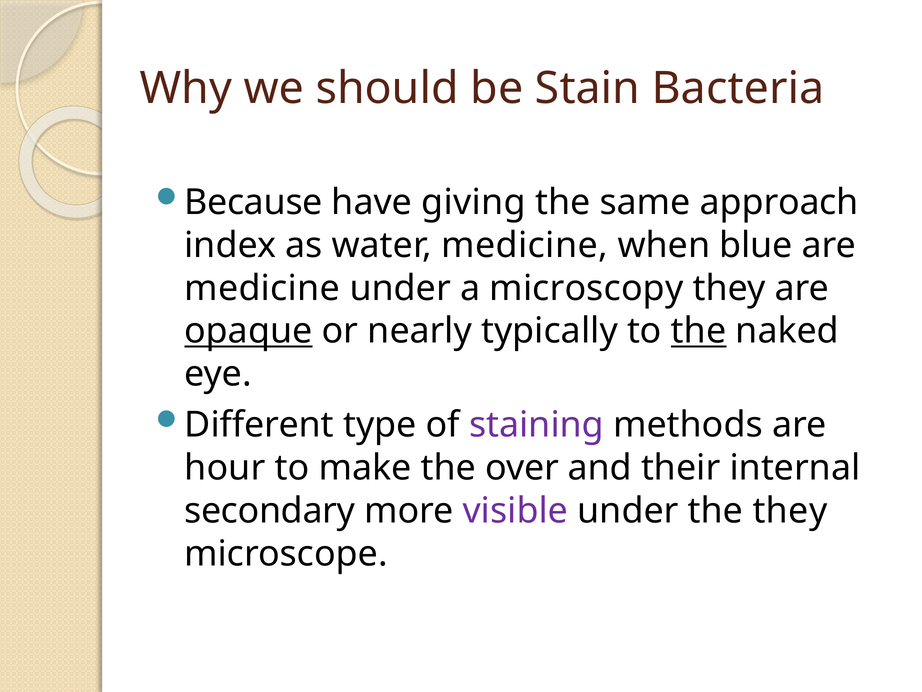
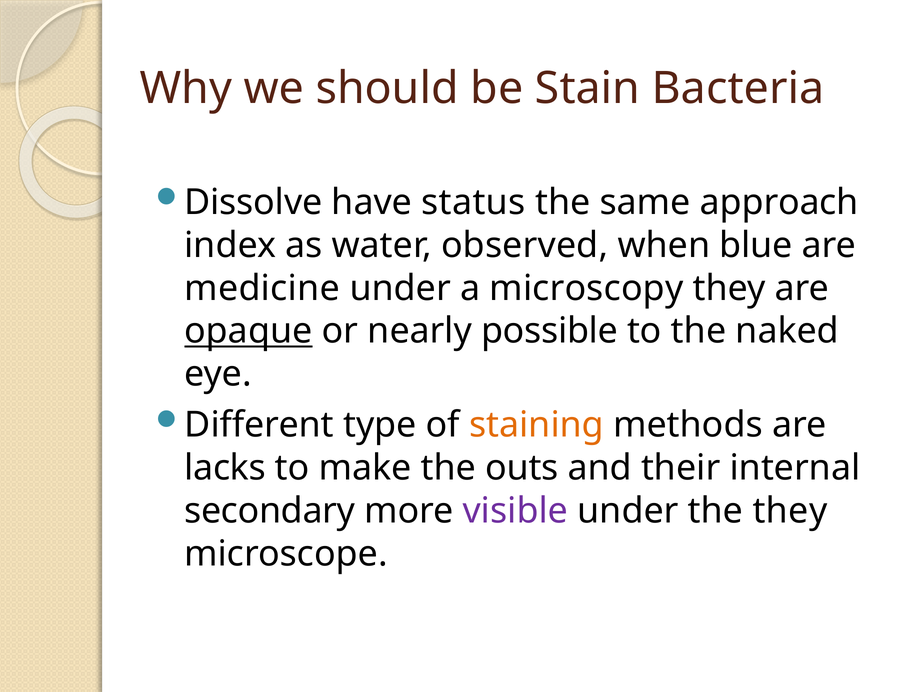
Because: Because -> Dissolve (253, 202)
giving: giving -> status (473, 202)
water medicine: medicine -> observed (525, 245)
typically: typically -> possible (550, 331)
the underline: present -> none (699, 331)
staining colour: purple -> orange (536, 424)
hour: hour -> lacks (225, 467)
over: over -> outs (522, 467)
